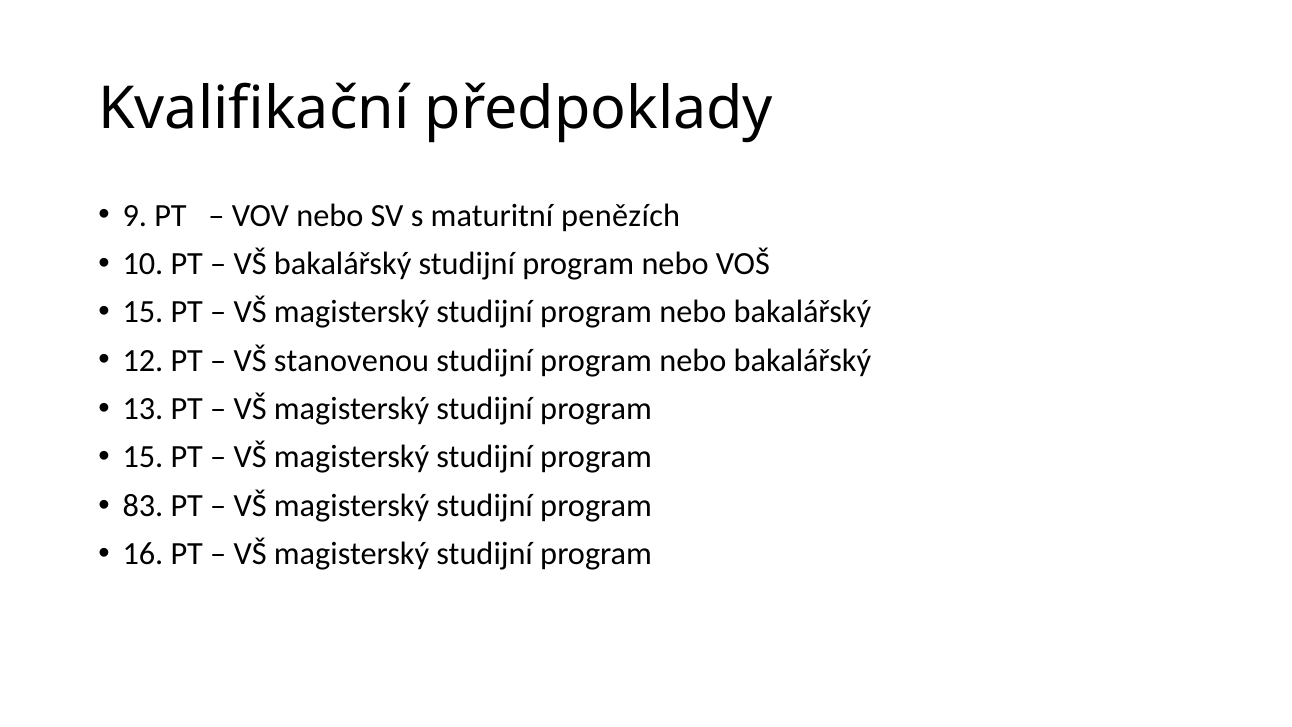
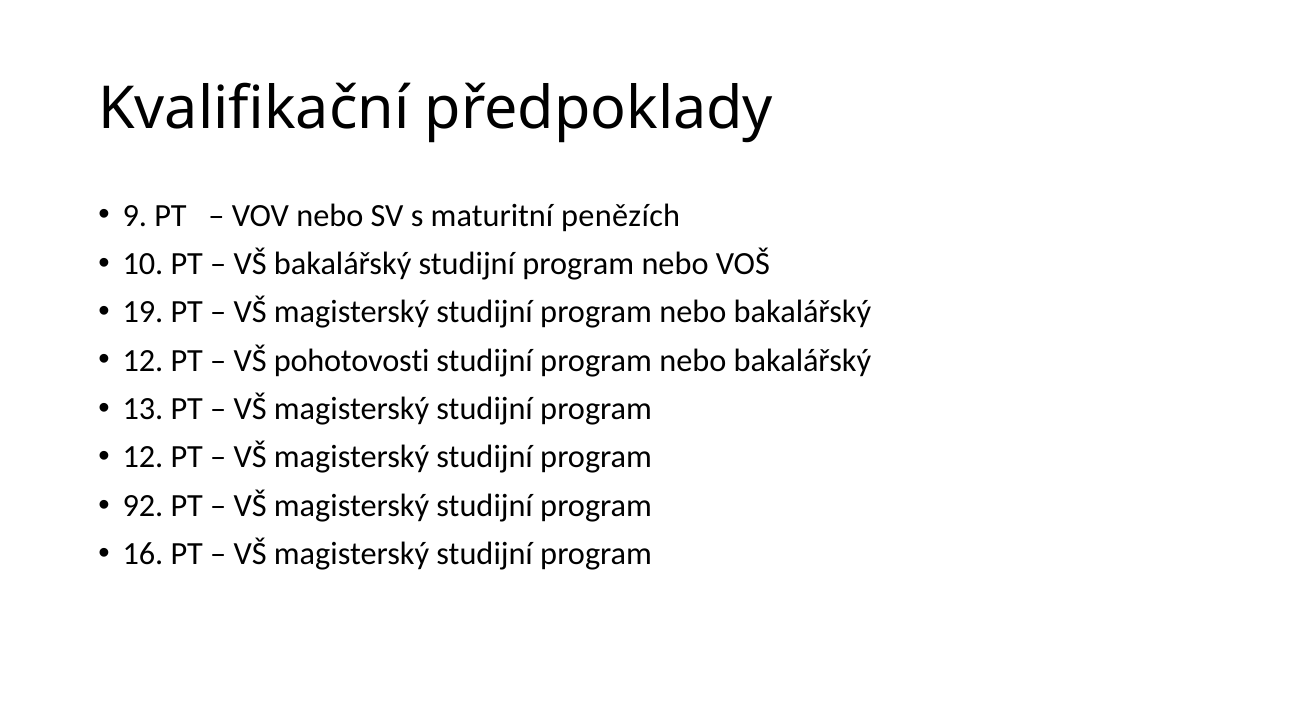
15: 15 -> 19 (143, 312)
stanovenou: stanovenou -> pohotovosti (352, 360)
15: 15 -> 12 (143, 457)
83: 83 -> 92 (143, 505)
